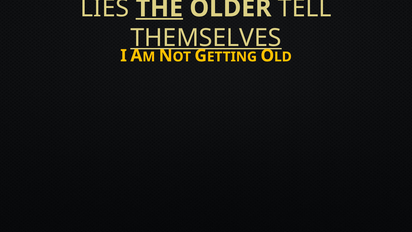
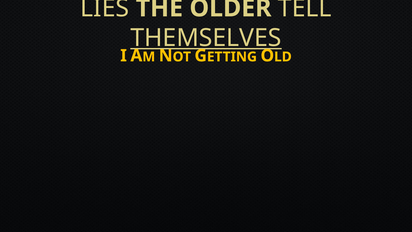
THE underline: present -> none (159, 8)
